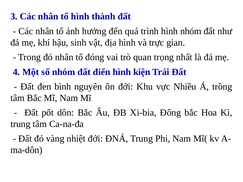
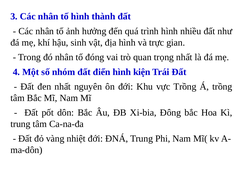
hình nhóm: nhóm -> nhiều (191, 31)
đen bình: bình -> nhất (63, 87)
vực Nhiều: Nhiều -> Trồng (185, 87)
